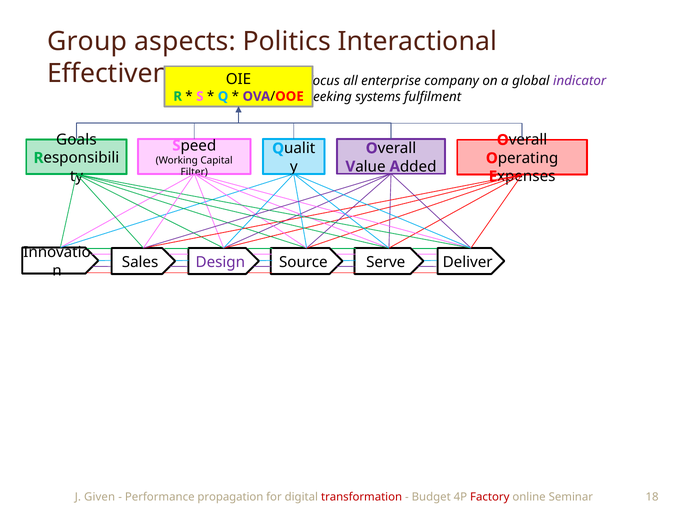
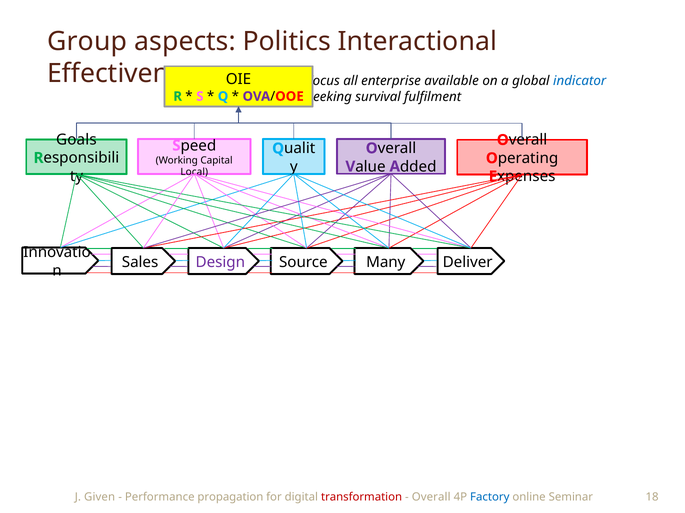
company: company -> available (452, 81)
indicator colour: purple -> blue (580, 81)
systems: systems -> survival (378, 97)
Filter: Filter -> Local (194, 172)
Serve: Serve -> Many (386, 262)
Budget: Budget -> Overall (431, 497)
Factory colour: red -> blue (490, 497)
